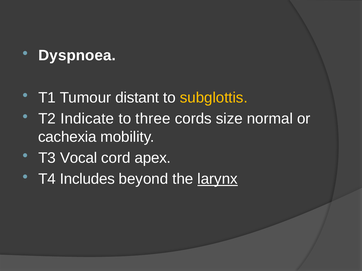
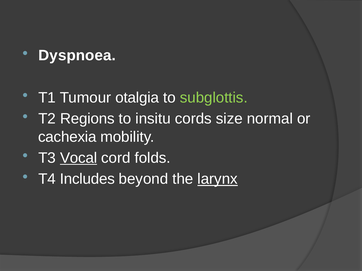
distant: distant -> otalgia (137, 98)
subglottis colour: yellow -> light green (214, 98)
Indicate: Indicate -> Regions (87, 119)
three: three -> insitu (153, 119)
Vocal underline: none -> present (79, 158)
apex: apex -> folds (153, 158)
